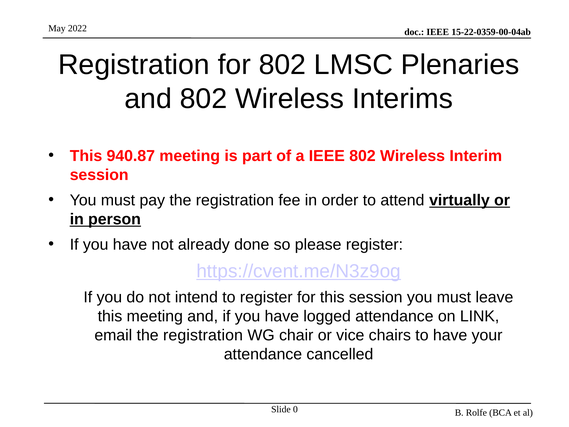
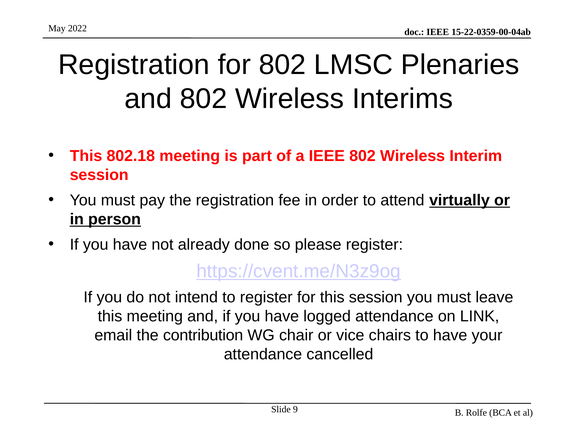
940.87: 940.87 -> 802.18 (131, 156)
email the registration: registration -> contribution (203, 335)
0: 0 -> 9 (295, 409)
